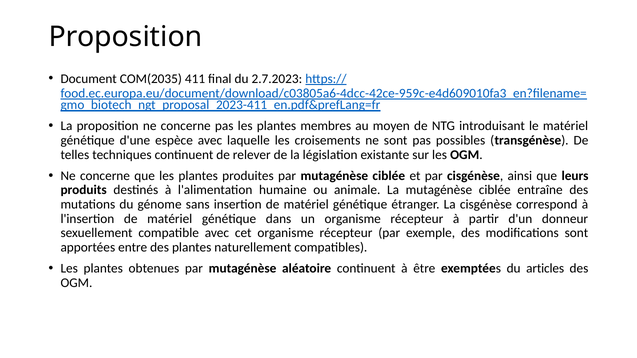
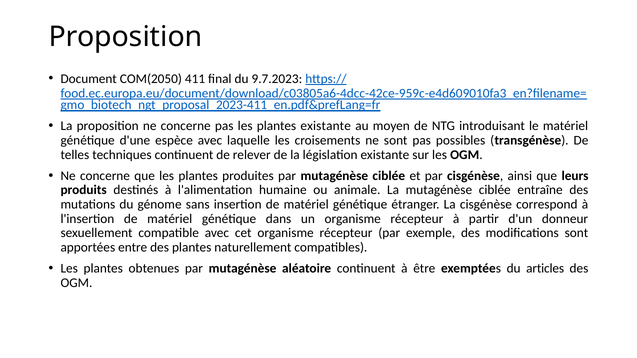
COM(2035: COM(2035 -> COM(2050 (151, 79)
2.7.2023: 2.7.2023 -> 9.7.2023 (277, 79)
plantes membres: membres -> existante (326, 126)
